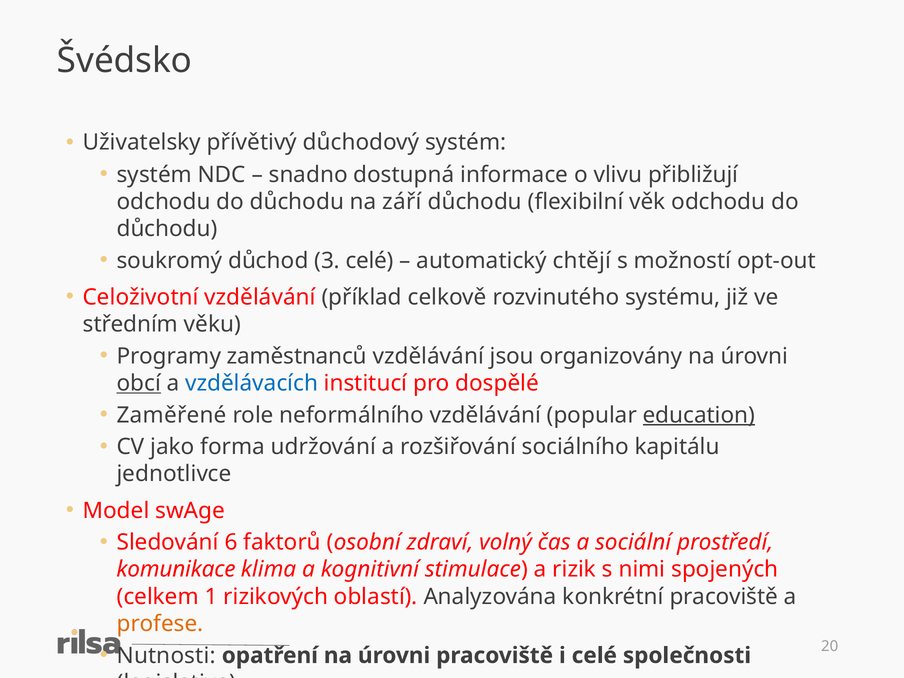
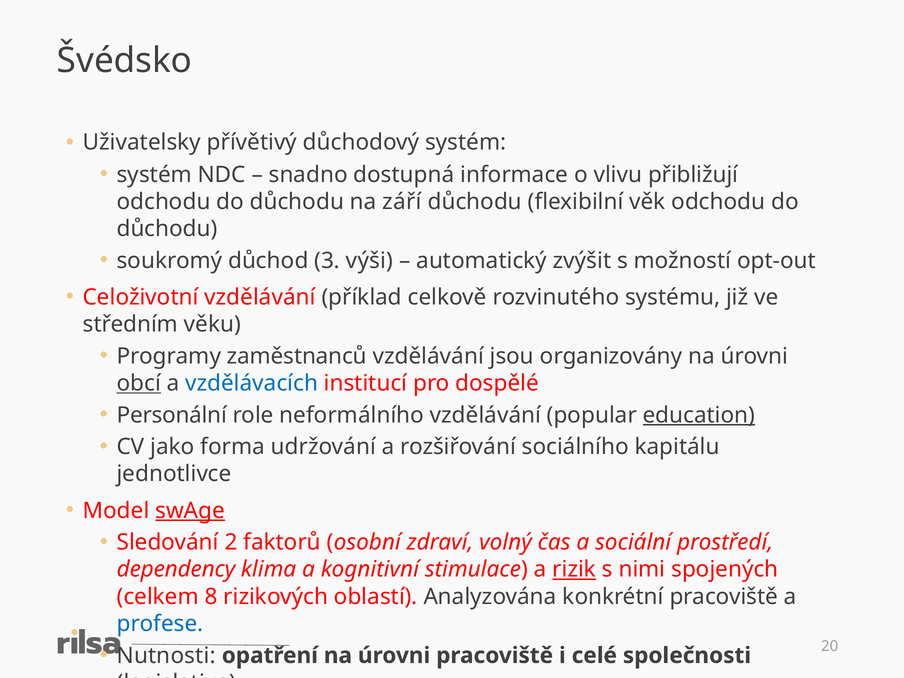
3 celé: celé -> výši (369, 261)
chtějí: chtějí -> zvýšit (582, 261)
Zaměřené: Zaměřené -> Personální (172, 415)
swAge underline: none -> present (190, 511)
6: 6 -> 2 (231, 542)
komunikace: komunikace -> dependency (176, 569)
rizik underline: none -> present (574, 569)
1: 1 -> 8 (211, 597)
profese colour: orange -> blue (160, 624)
